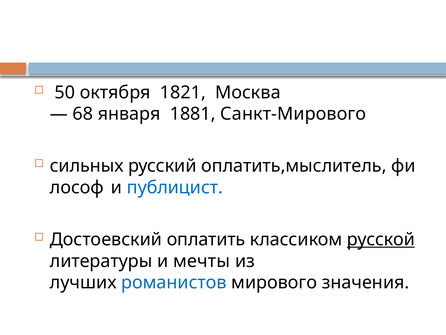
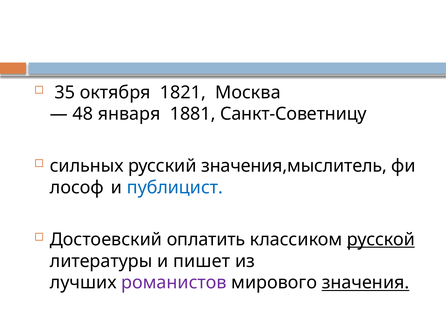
50: 50 -> 35 (65, 92)
68: 68 -> 48 (83, 114)
Санкт-Мирового: Санкт-Мирового -> Санкт-Советницу (293, 114)
оплатить,мыслитель: оплатить,мыслитель -> значения,мыслитель (294, 166)
мечты: мечты -> пишет (202, 261)
романистов colour: blue -> purple (174, 282)
значения underline: none -> present (366, 282)
